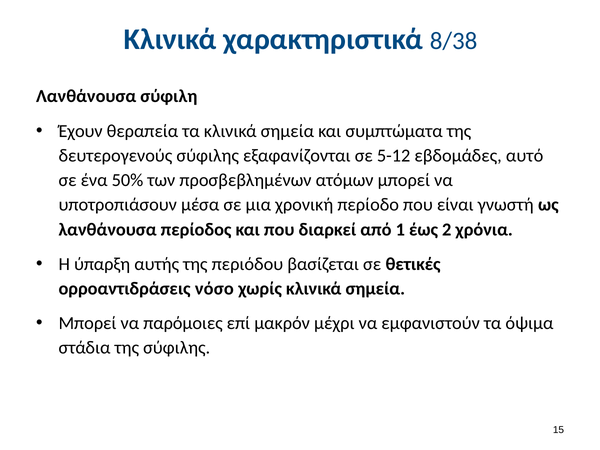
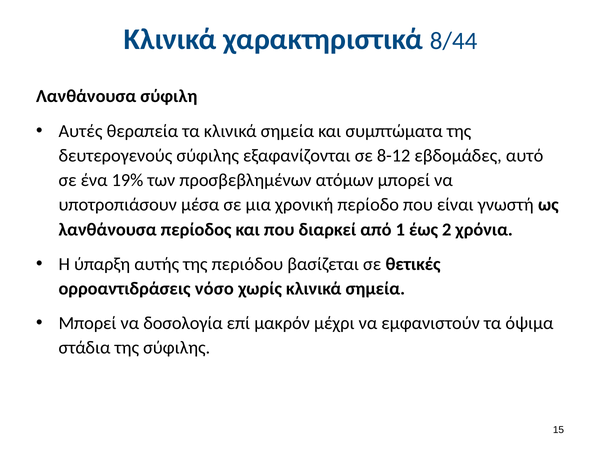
8/38: 8/38 -> 8/44 (454, 41)
Έχουν: Έχουν -> Αυτές (80, 131)
5-12: 5-12 -> 8-12 (394, 156)
50%: 50% -> 19% (127, 180)
παρόμοιες: παρόμοιες -> δοσολογία (183, 323)
